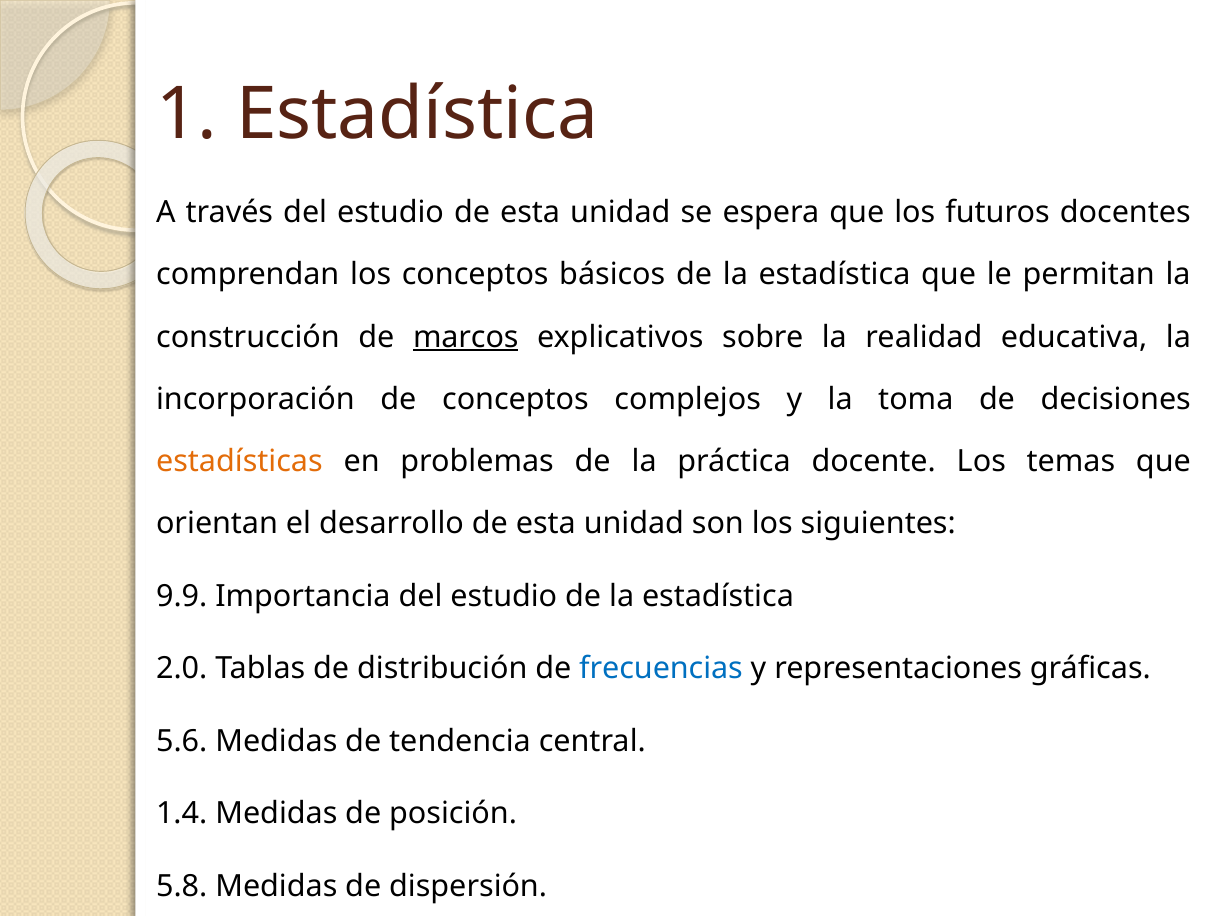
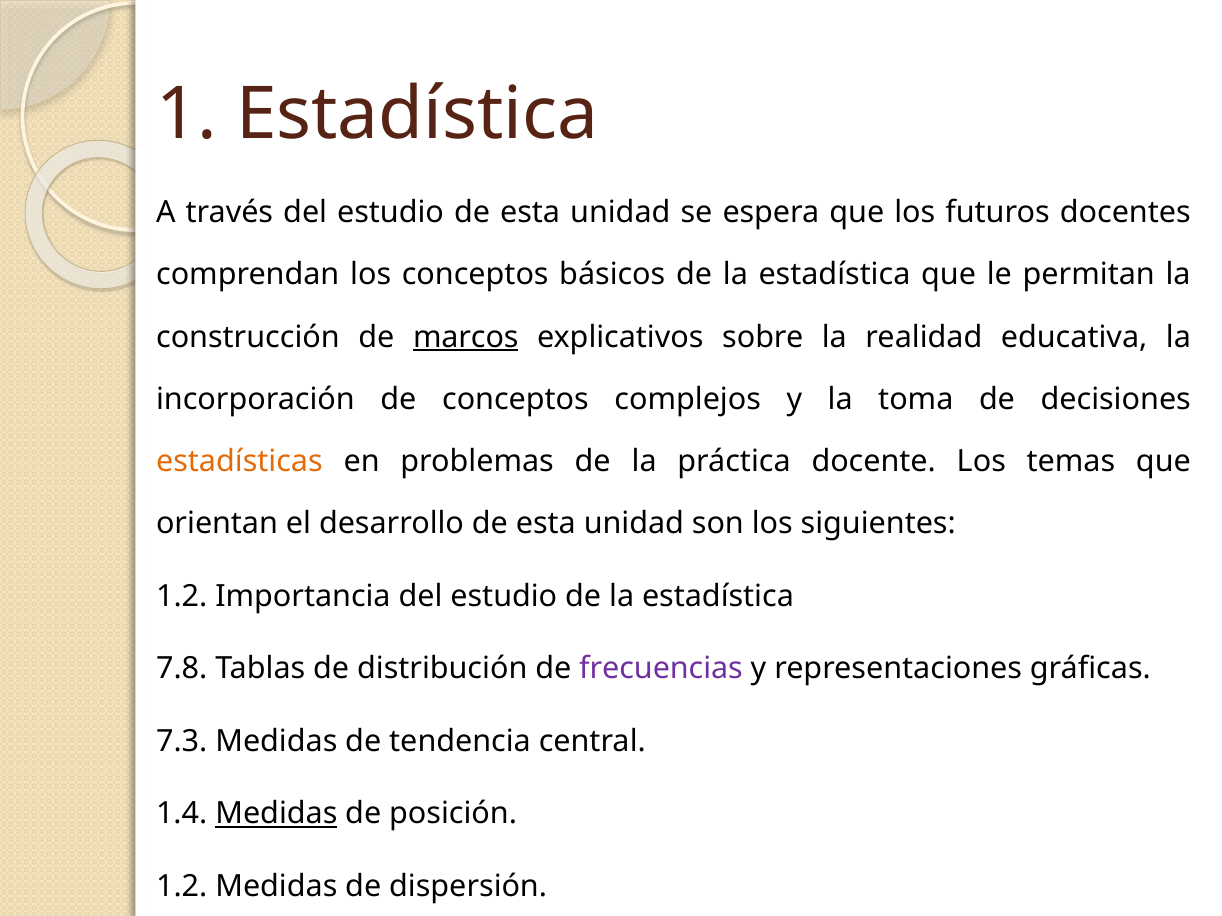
9.9: 9.9 -> 1.2 (182, 597)
2.0: 2.0 -> 7.8 (182, 669)
frecuencias colour: blue -> purple (661, 669)
5.6: 5.6 -> 7.3 (182, 742)
Medidas underline: none -> present (276, 814)
5.8: 5.8 -> 1.2 (182, 887)
